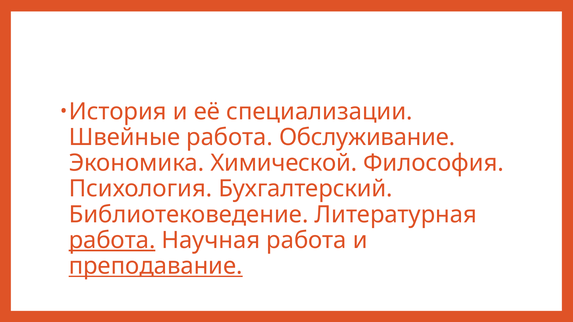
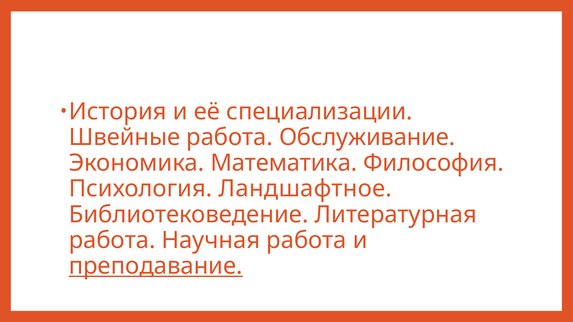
Химической: Химической -> Математика (284, 163)
Бухгалтерский: Бухгалтерский -> Ландшафтное (305, 189)
работа underline: present -> none (112, 241)
